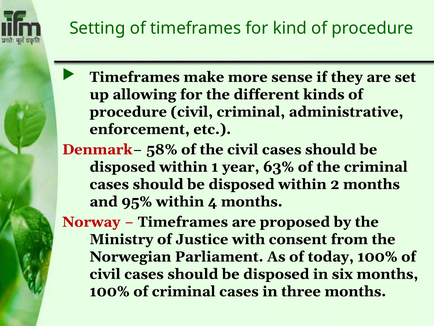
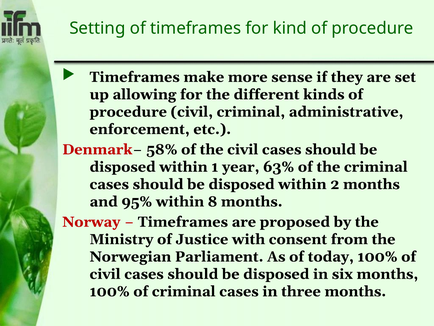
4: 4 -> 8 (213, 201)
